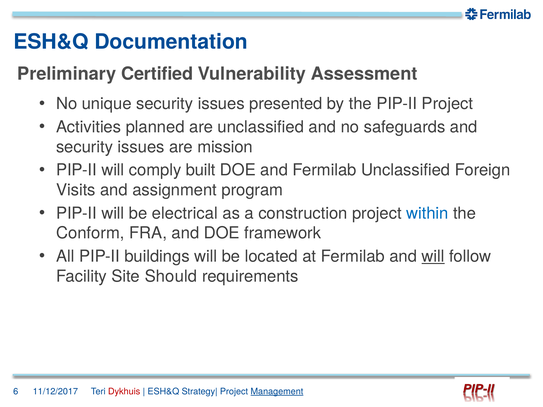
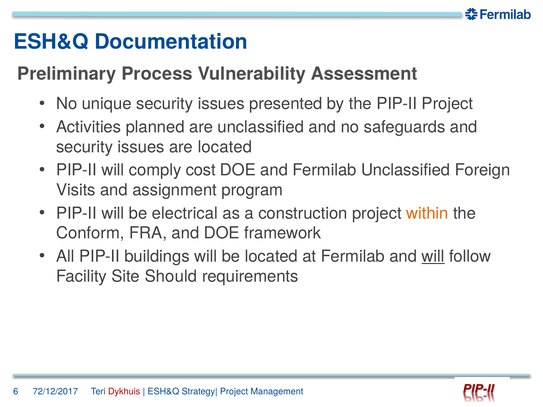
Certified: Certified -> Process (157, 74)
are mission: mission -> located (225, 147)
built: built -> cost (201, 170)
within colour: blue -> orange (427, 213)
11/12/2017: 11/12/2017 -> 72/12/2017 (55, 392)
Management underline: present -> none (277, 392)
